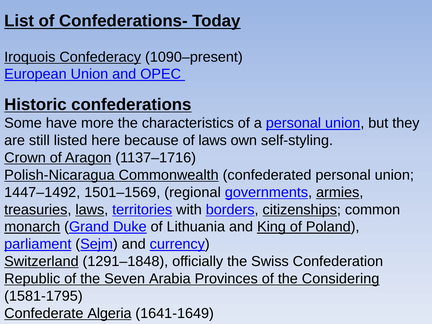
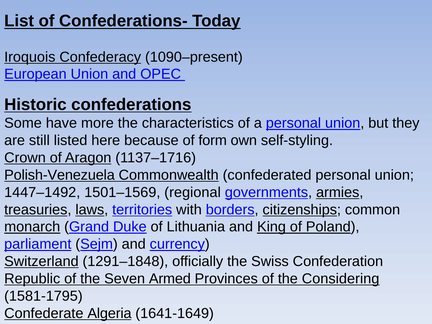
of laws: laws -> form (213, 140)
Polish-Nicaragua: Polish-Nicaragua -> Polish-Venezuela (60, 175)
Arabia: Arabia -> Armed (170, 279)
